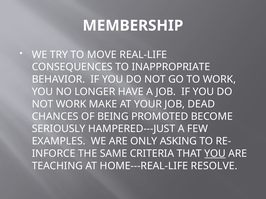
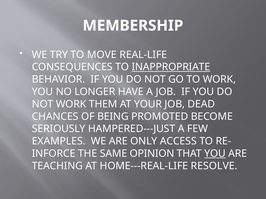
INAPPROPRIATE underline: none -> present (171, 67)
MAKE: MAKE -> THEM (103, 104)
ASKING: ASKING -> ACCESS (178, 141)
CRITERIA: CRITERIA -> OPINION (152, 154)
